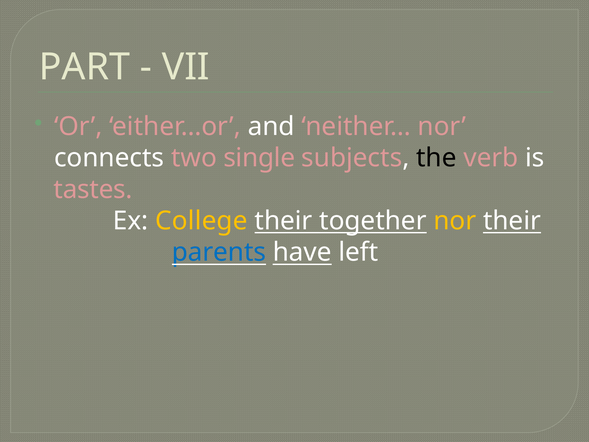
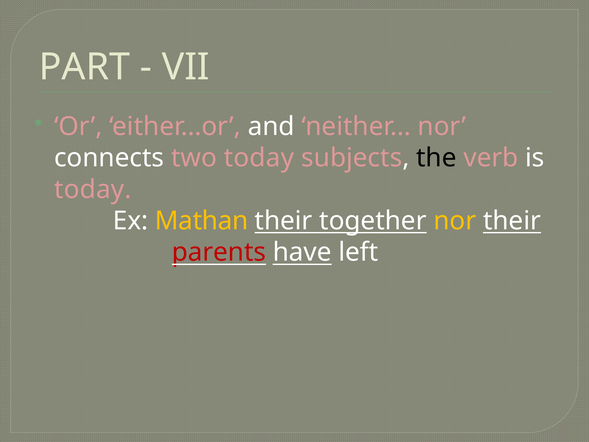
two single: single -> today (259, 158)
tastes: tastes -> today (93, 189)
College: College -> Mathan (202, 221)
parents colour: blue -> red (219, 252)
